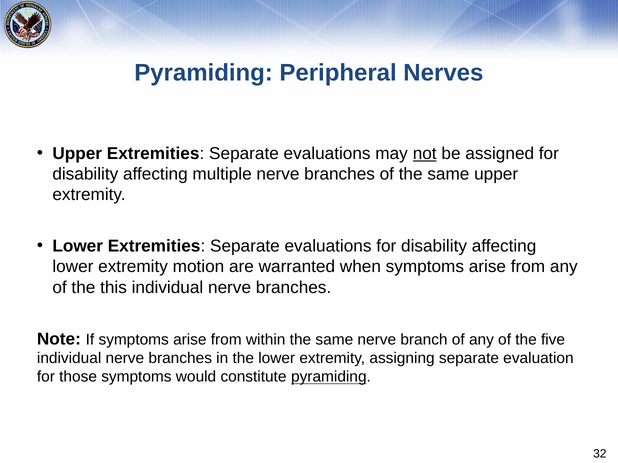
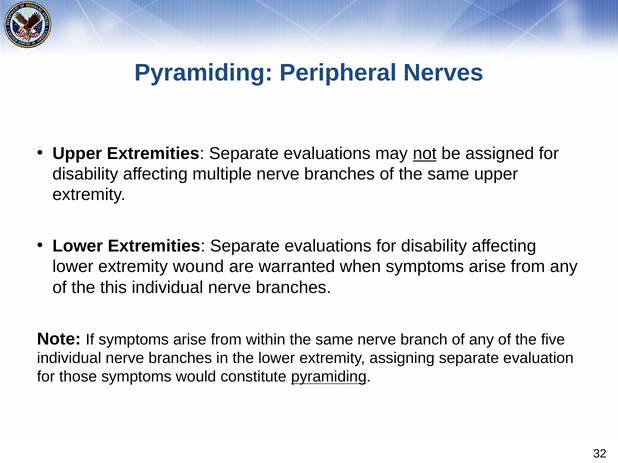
motion: motion -> wound (198, 267)
